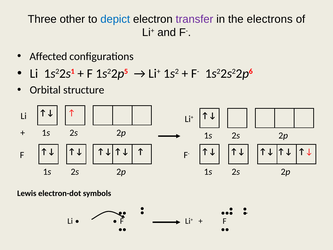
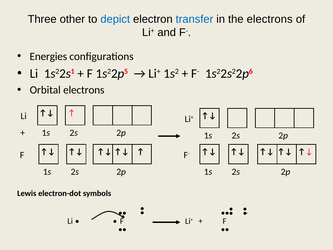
transfer colour: purple -> blue (194, 19)
Affected: Affected -> Energies (48, 56)
Orbital structure: structure -> electrons (84, 90)
